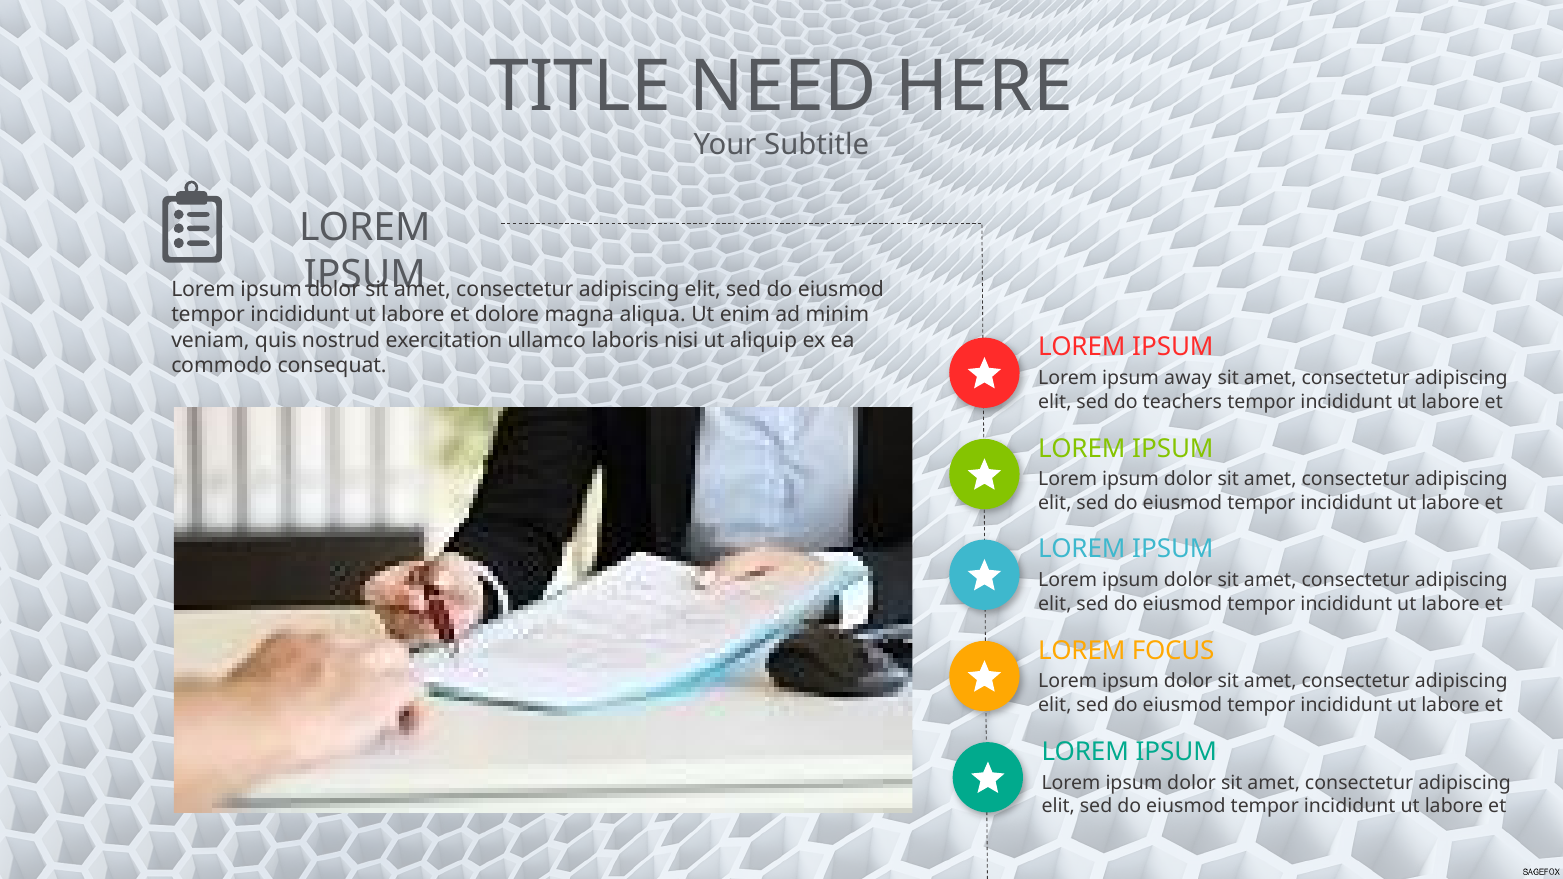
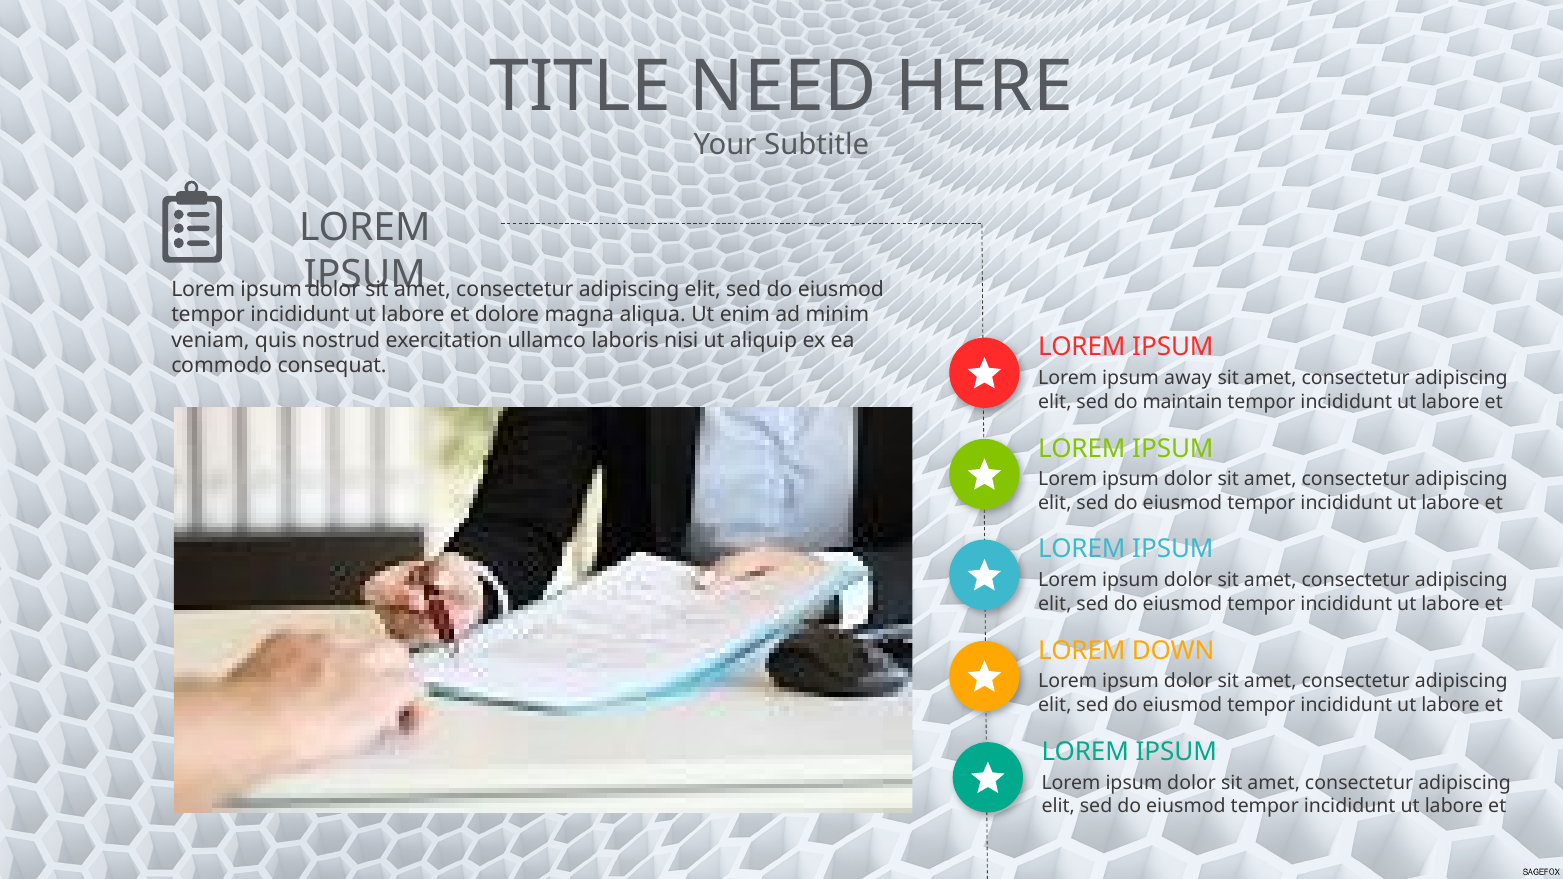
teachers: teachers -> maintain (1183, 402)
FOCUS: FOCUS -> DOWN (1173, 651)
